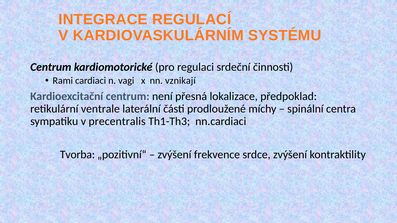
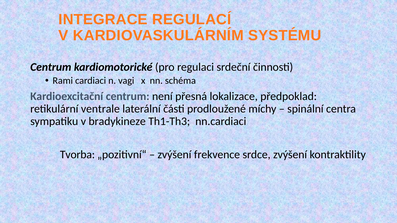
vznikají: vznikají -> schéma (180, 81)
precentralis: precentralis -> bradykineze (117, 121)
